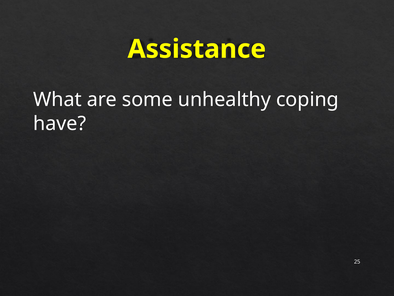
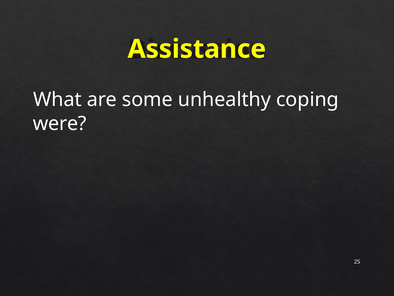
have: have -> were (60, 123)
